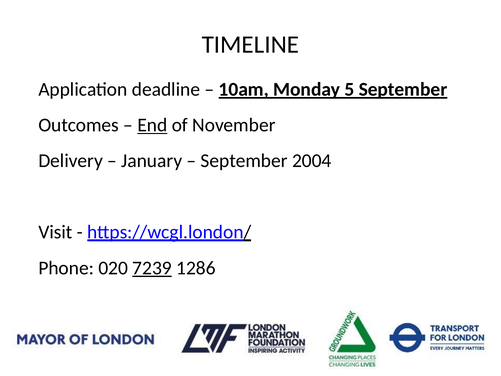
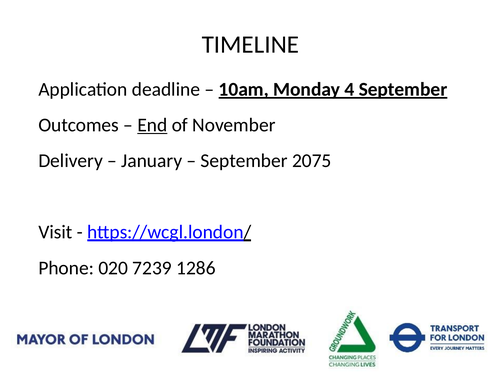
5: 5 -> 4 (349, 89)
2004: 2004 -> 2075 (312, 161)
7239 underline: present -> none (152, 268)
